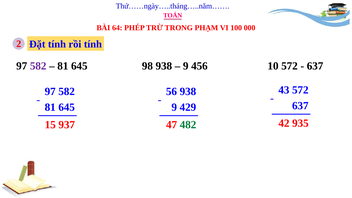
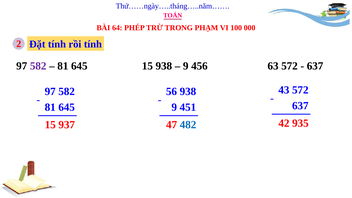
645 98: 98 -> 15 (147, 66)
10: 10 -> 63 (273, 66)
429: 429 -> 451 (188, 107)
482 colour: green -> blue (188, 125)
